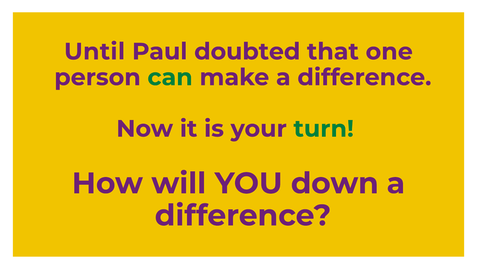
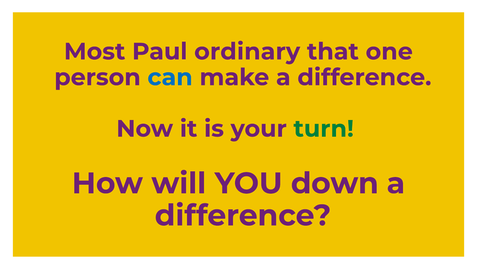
Until: Until -> Most (95, 52)
doubted: doubted -> ordinary (247, 52)
can colour: green -> blue (170, 77)
